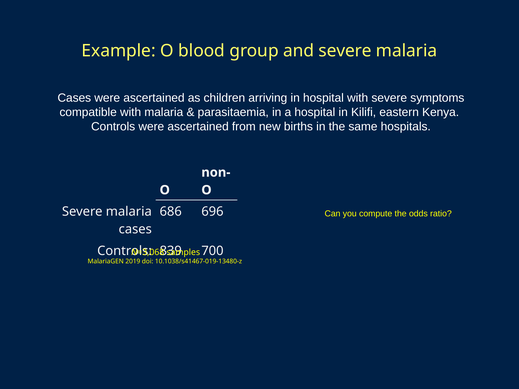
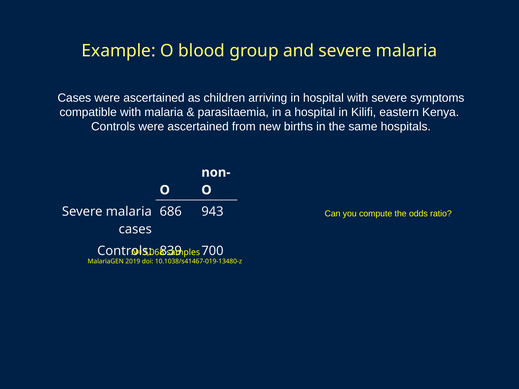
696: 696 -> 943 (212, 212)
